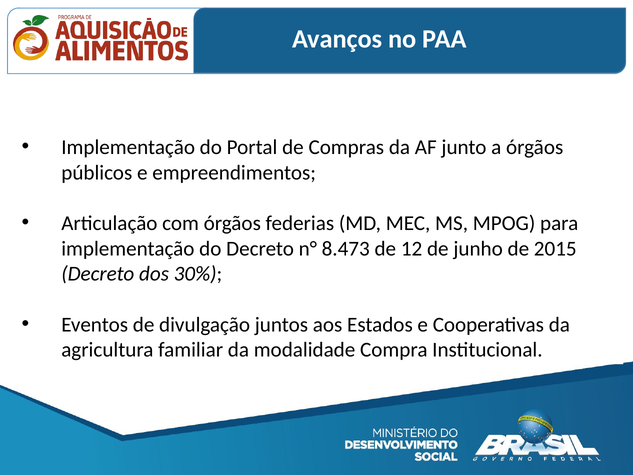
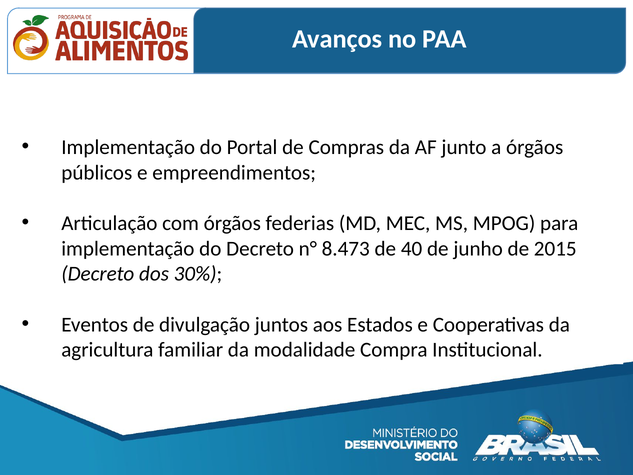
12: 12 -> 40 (412, 248)
